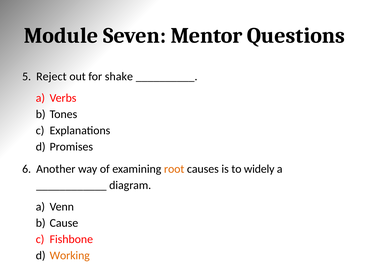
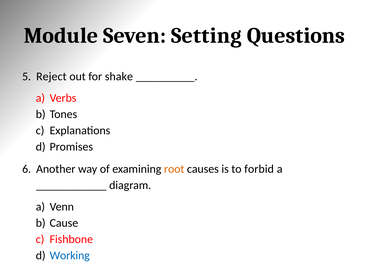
Mentor: Mentor -> Setting (206, 36)
widely: widely -> forbid (259, 169)
Working colour: orange -> blue (70, 255)
